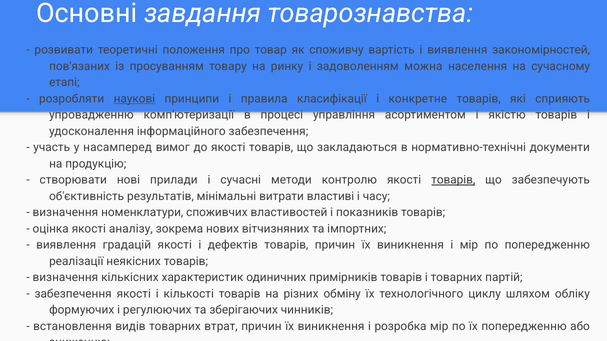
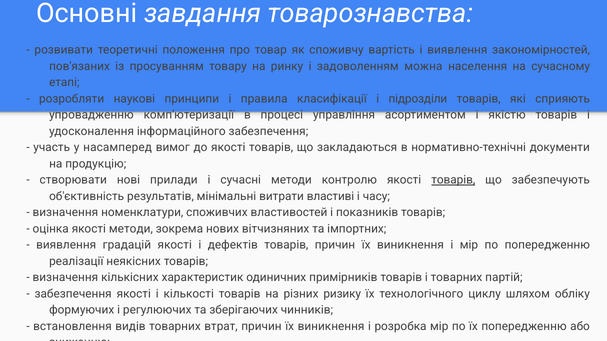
наукові underline: present -> none (134, 99)
конкретне: конкретне -> підрозділи (418, 99)
якості аналізу: аналізу -> методи (131, 229)
обміну: обміну -> ризику (342, 294)
